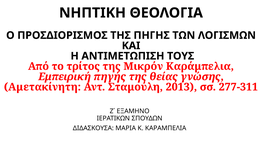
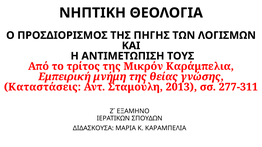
πηγής: πηγής -> μνήμη (110, 77)
Αμετακίνητη: Αμετακίνητη -> Καταστάσεις (42, 87)
